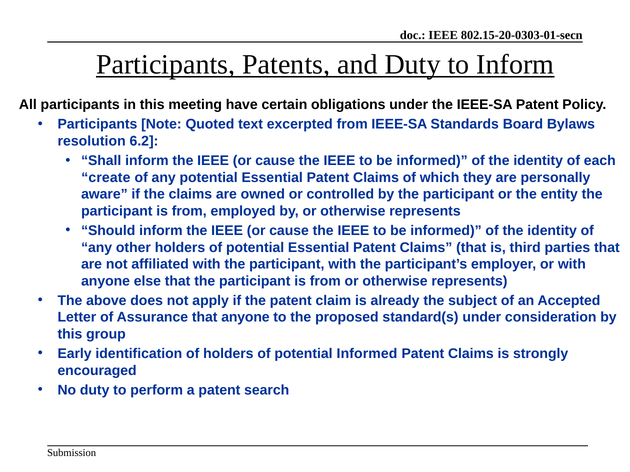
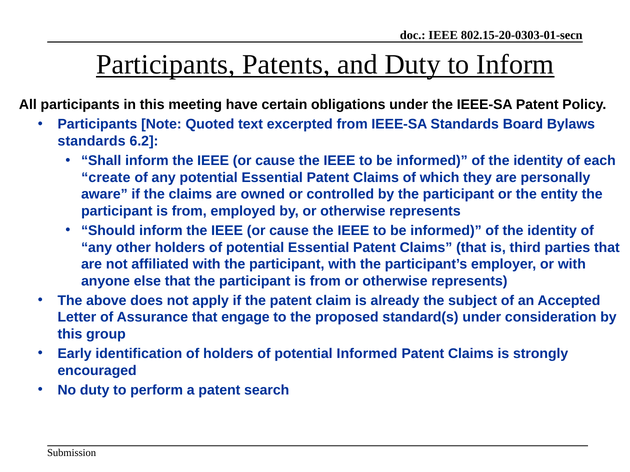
resolution: resolution -> standards (92, 141)
that anyone: anyone -> engage (245, 318)
